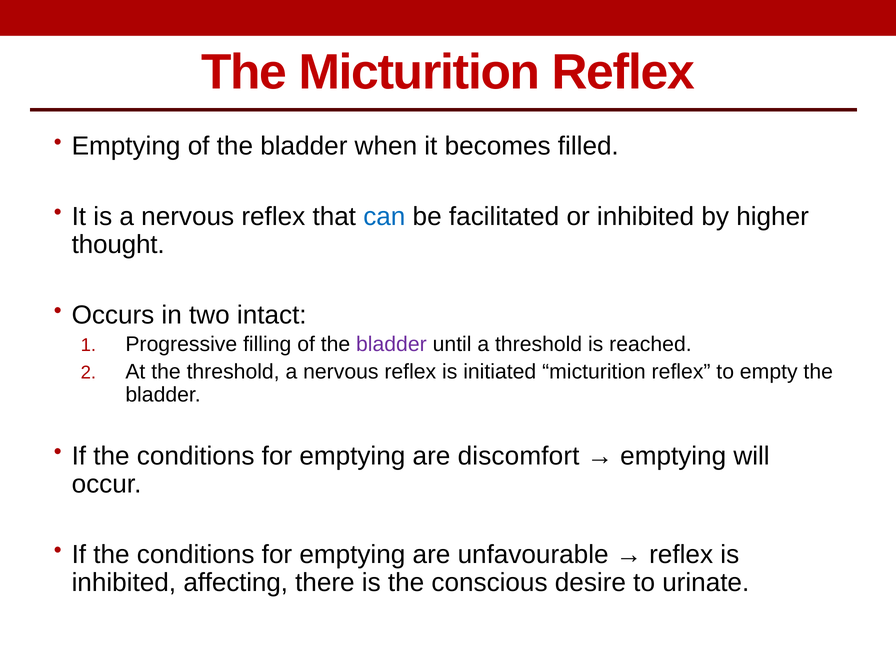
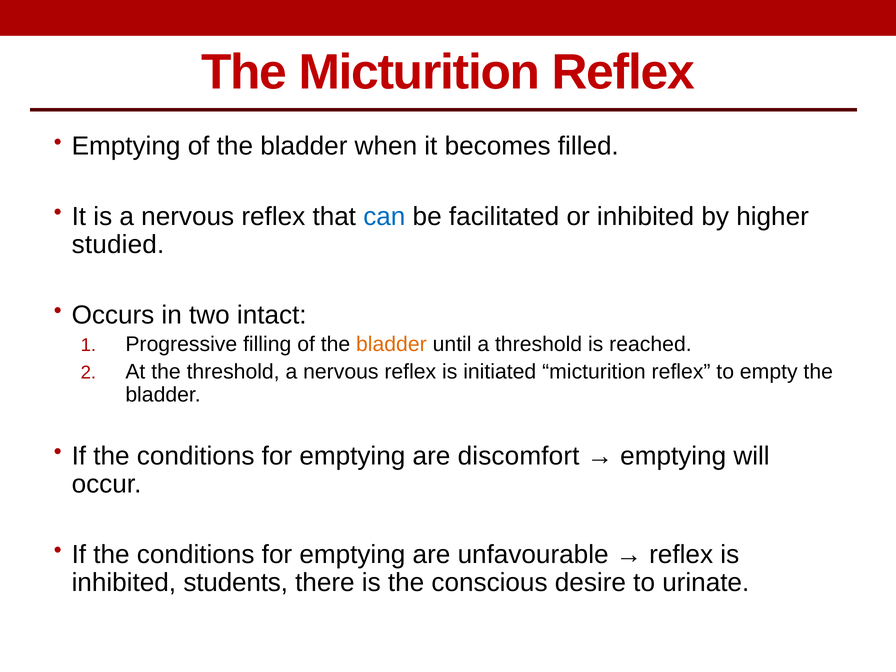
thought: thought -> studied (118, 245)
bladder colour: purple -> orange (391, 344)
affecting: affecting -> students (236, 583)
